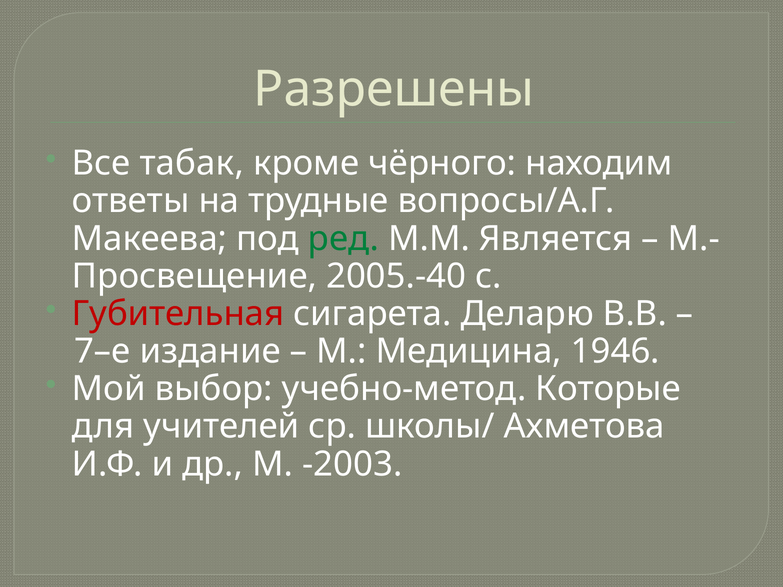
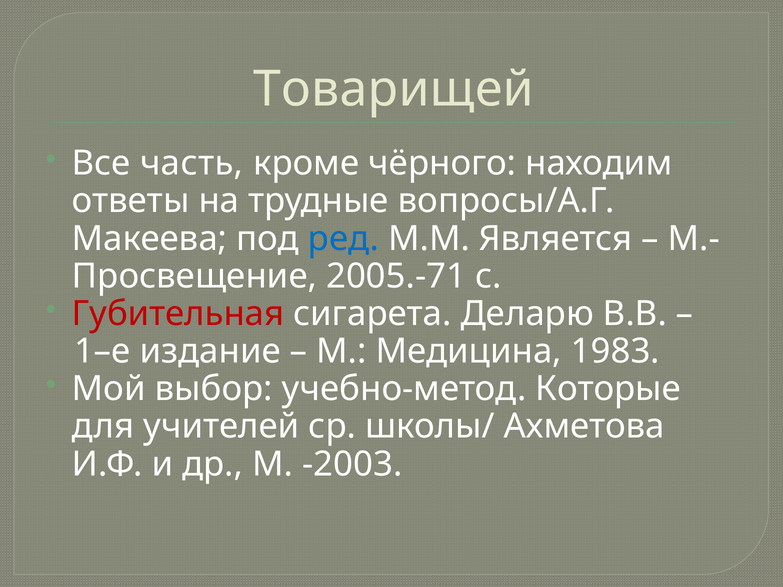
Разрешены: Разрешены -> Товарищей (394, 89)
табак: табак -> часть (192, 163)
ред colour: green -> blue (343, 239)
2005.-40: 2005.-40 -> 2005.-71 (396, 276)
7–е: 7–е -> 1–е (102, 351)
1946: 1946 -> 1983 (615, 351)
